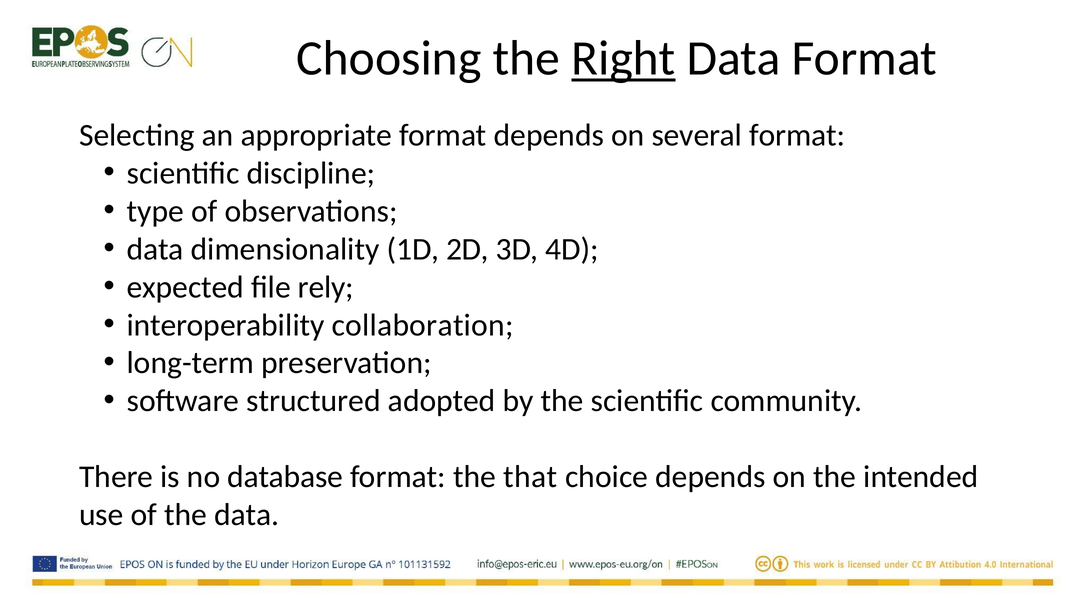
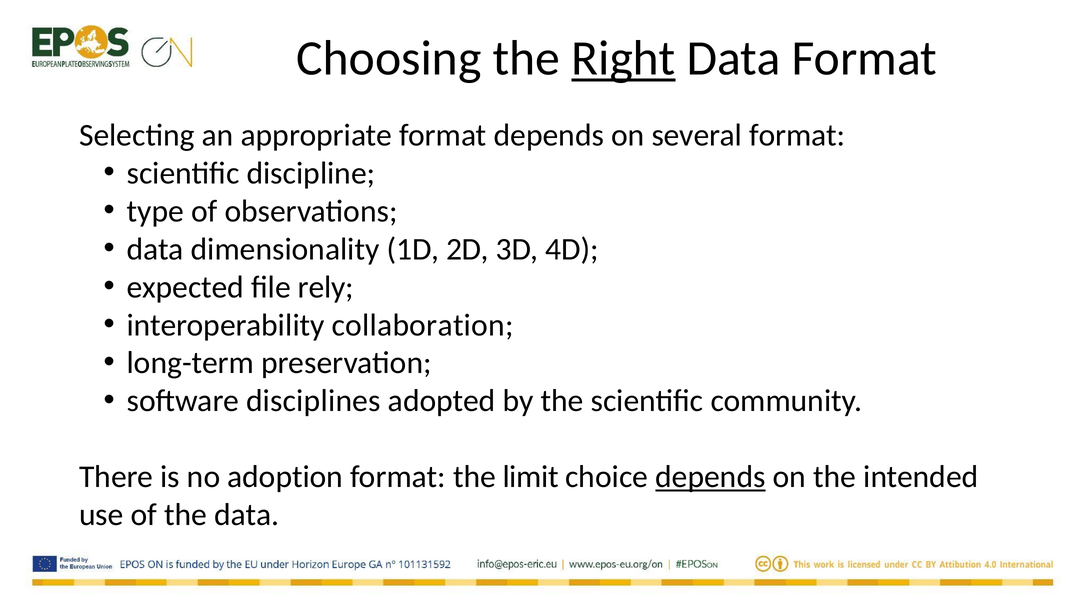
structured: structured -> disciplines (313, 401)
database: database -> adoption (285, 477)
that: that -> limit (531, 477)
depends underline: none -> present (710, 477)
